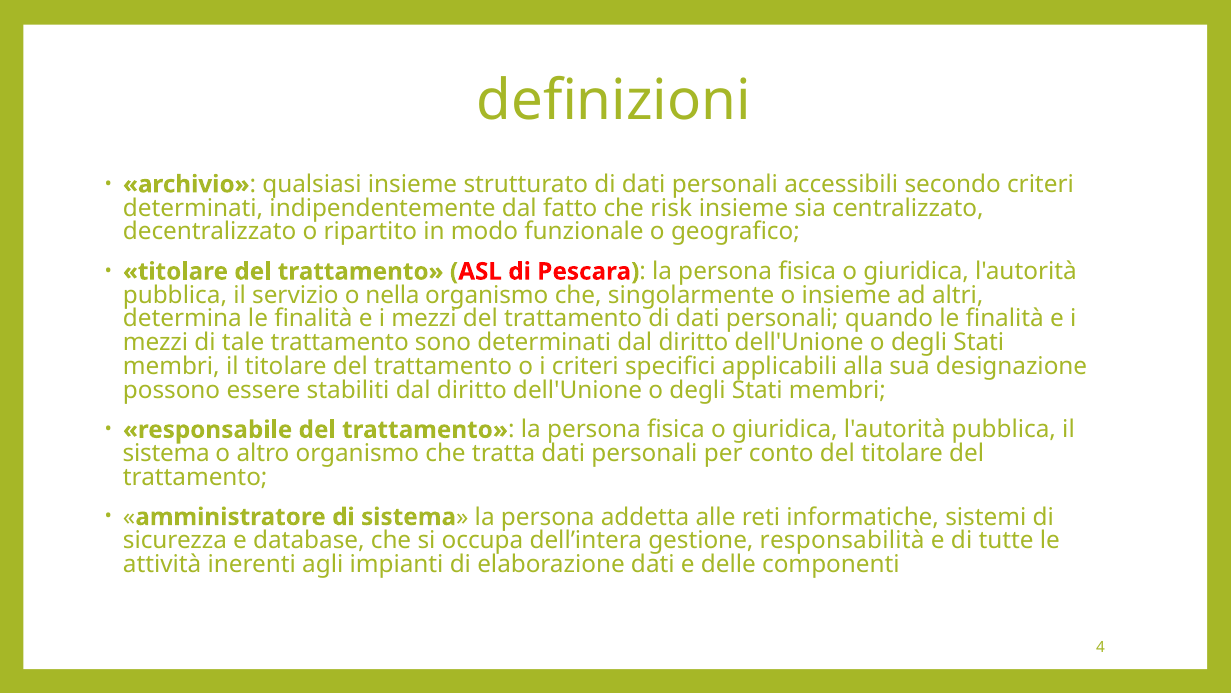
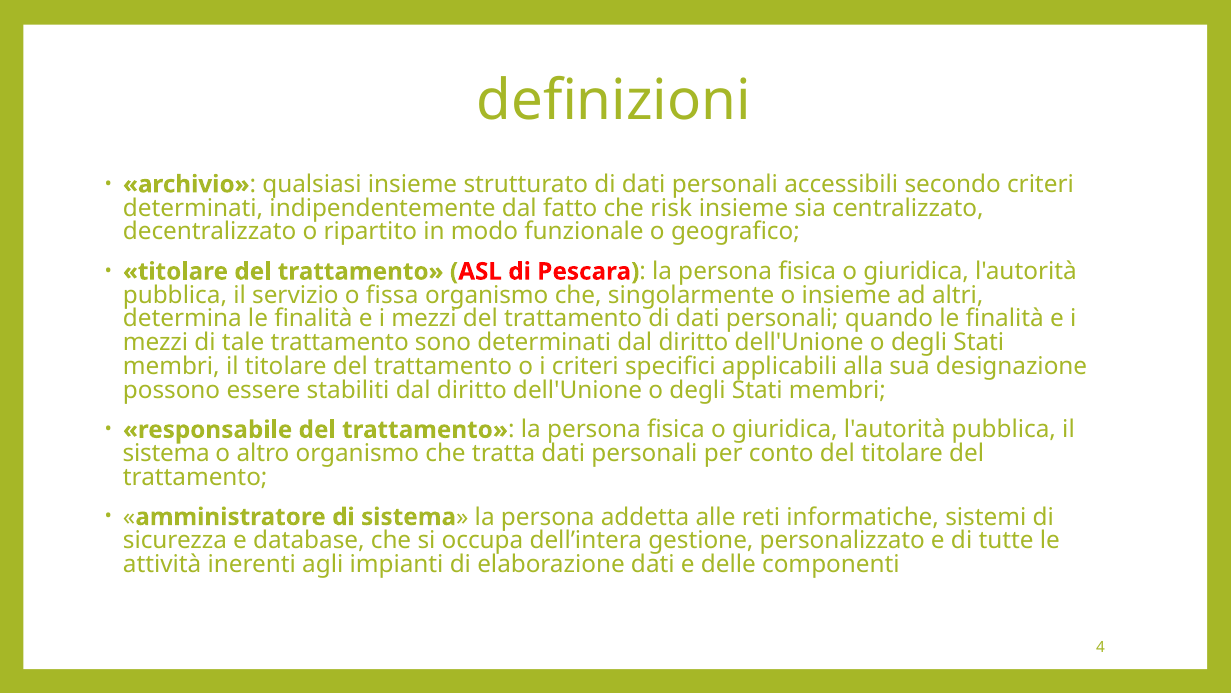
nella: nella -> fissa (392, 295)
responsabilità: responsabilità -> personalizzato (842, 540)
